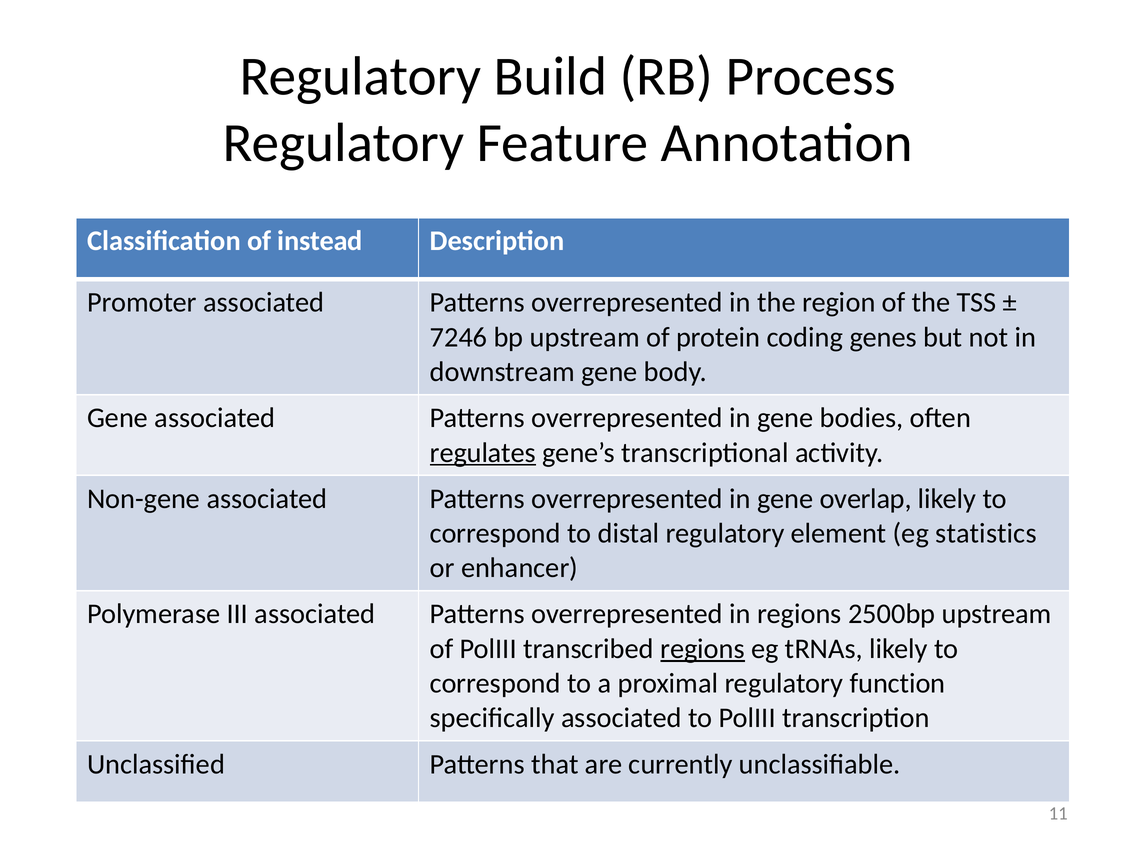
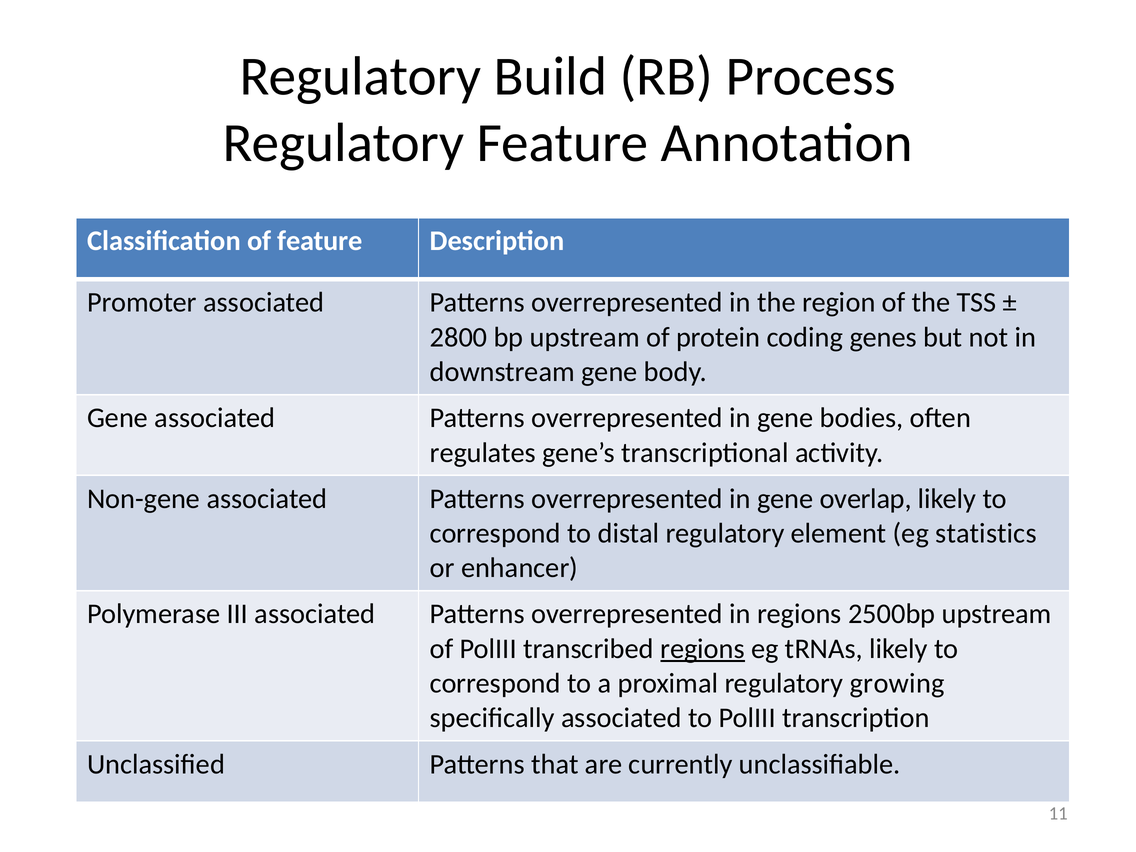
of instead: instead -> feature (320, 241)
7246: 7246 -> 2800 (459, 337)
regulates underline: present -> none (483, 453)
function: function -> growing (897, 683)
